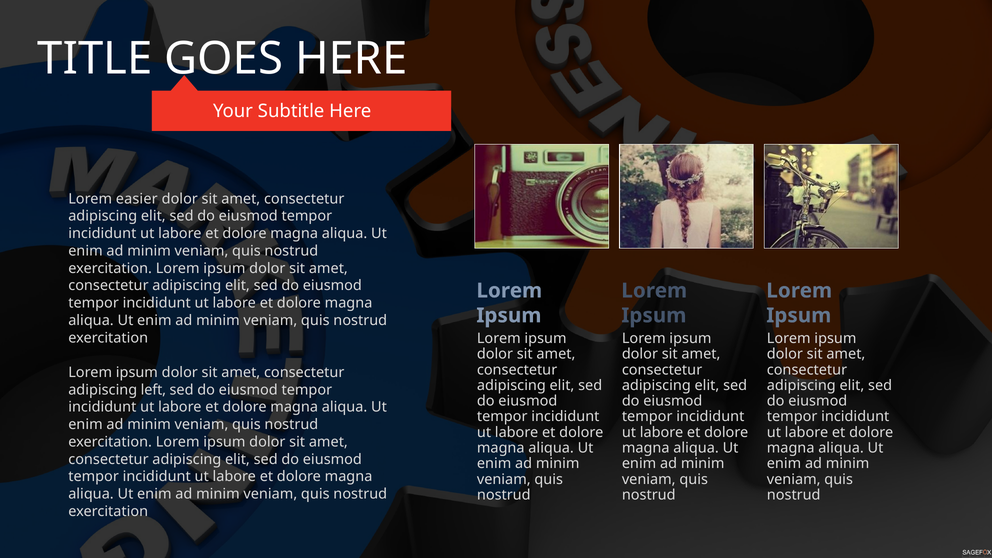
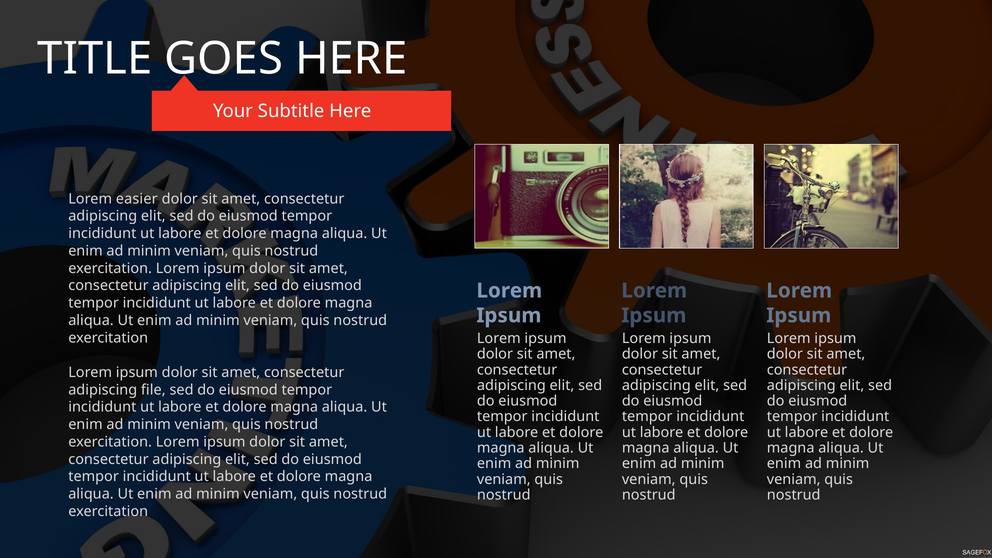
left: left -> file (153, 390)
